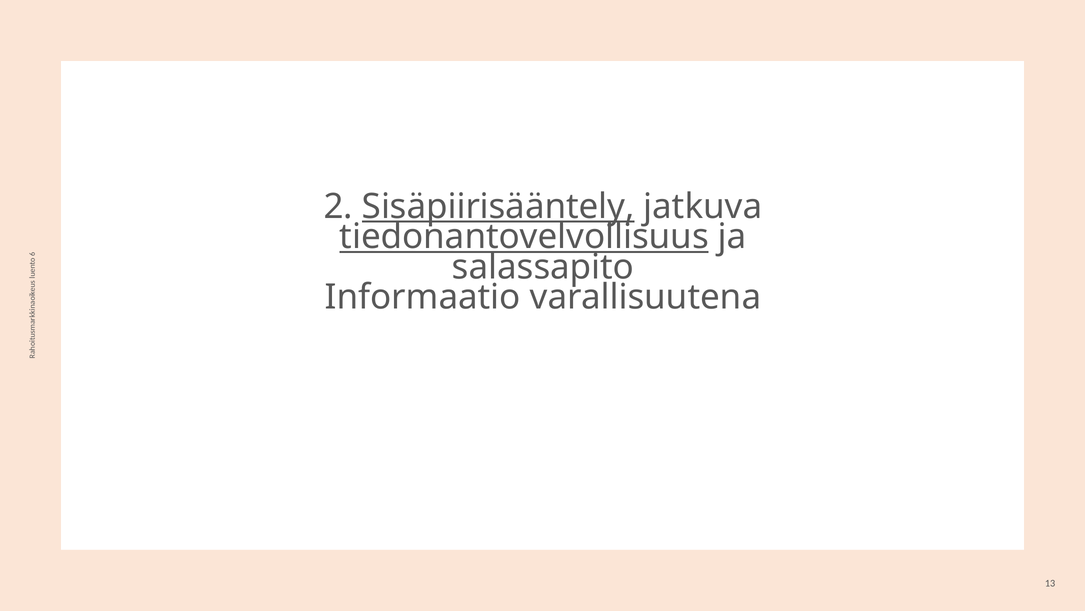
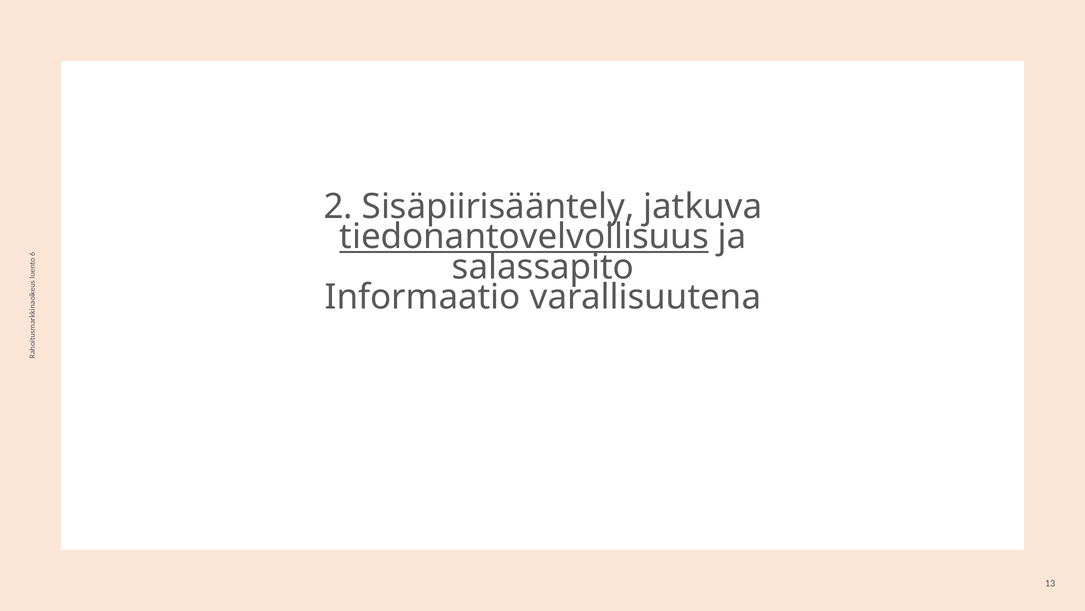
Sisäpiirisääntely underline: present -> none (498, 206)
